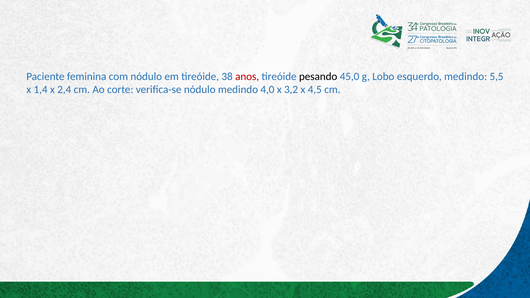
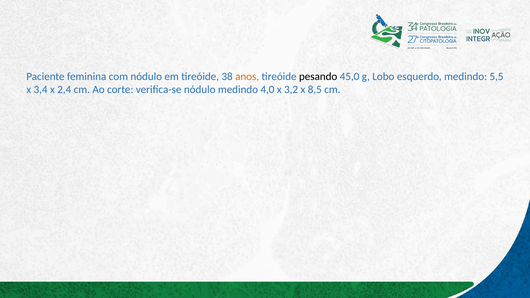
anos colour: red -> orange (247, 76)
1,4: 1,4 -> 3,4 (41, 90)
4,5: 4,5 -> 8,5 (315, 90)
